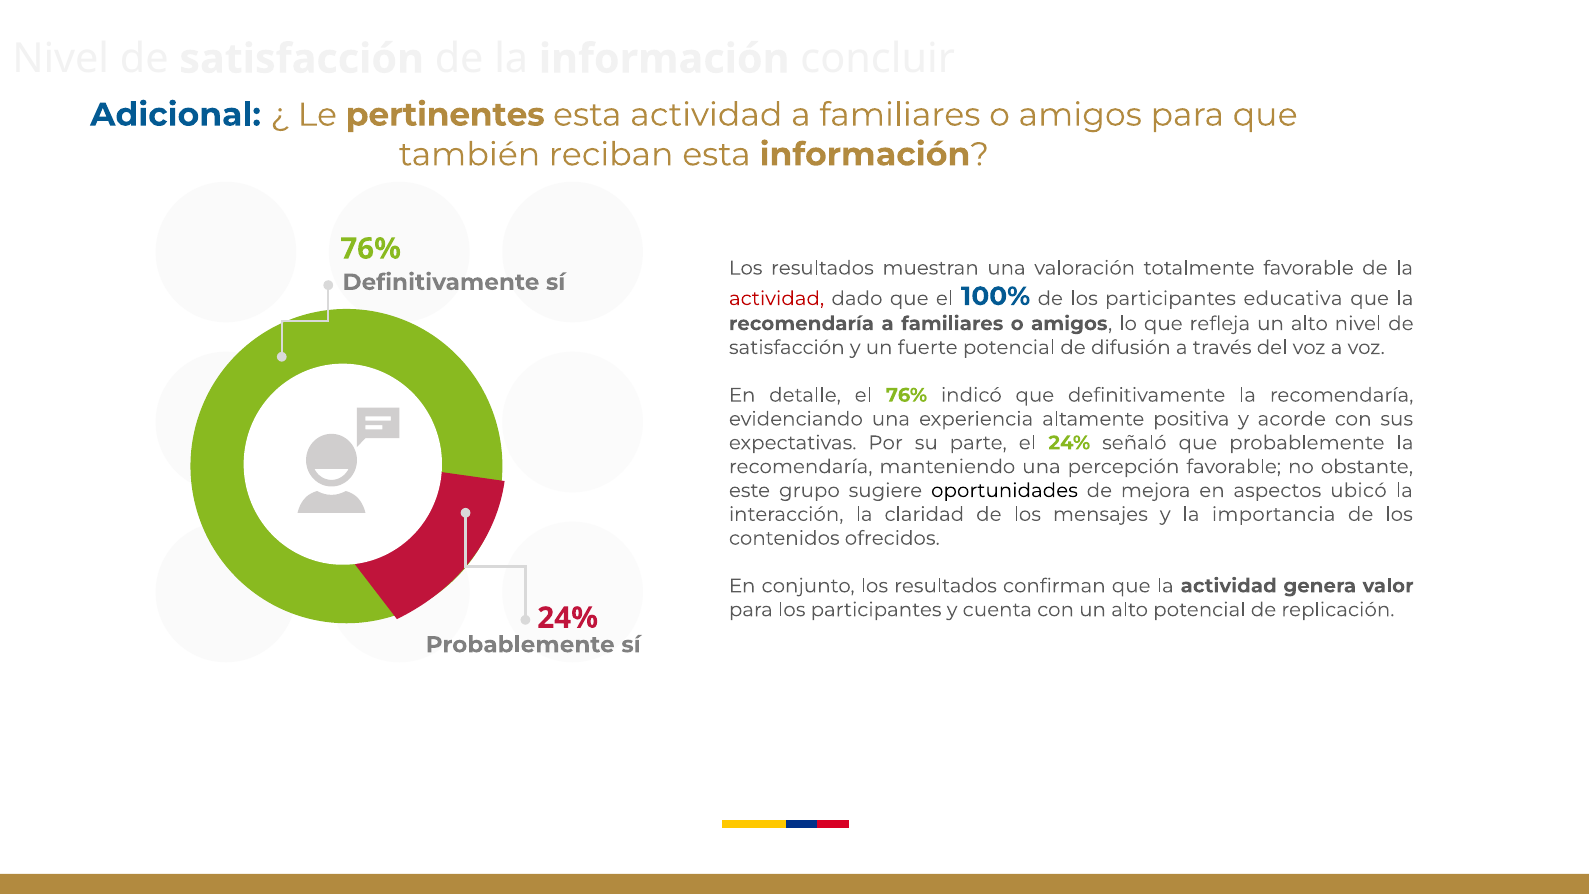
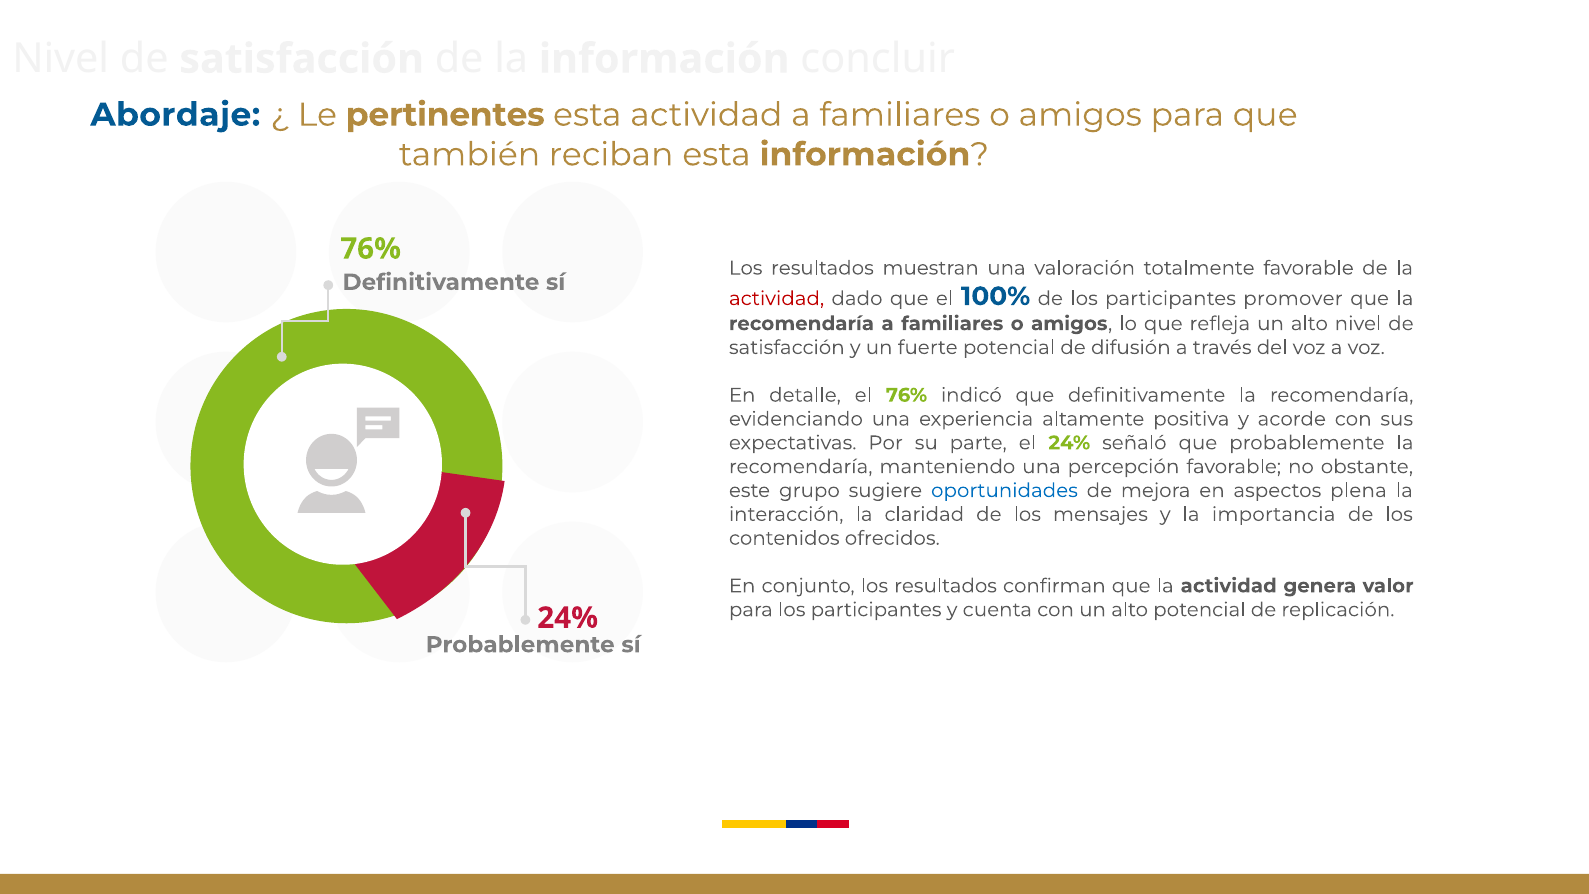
Adicional: Adicional -> Abordaje (175, 115)
educativa: educativa -> promover (1293, 298)
oportunidades colour: black -> blue (1004, 490)
ubicó: ubicó -> plena (1358, 490)
